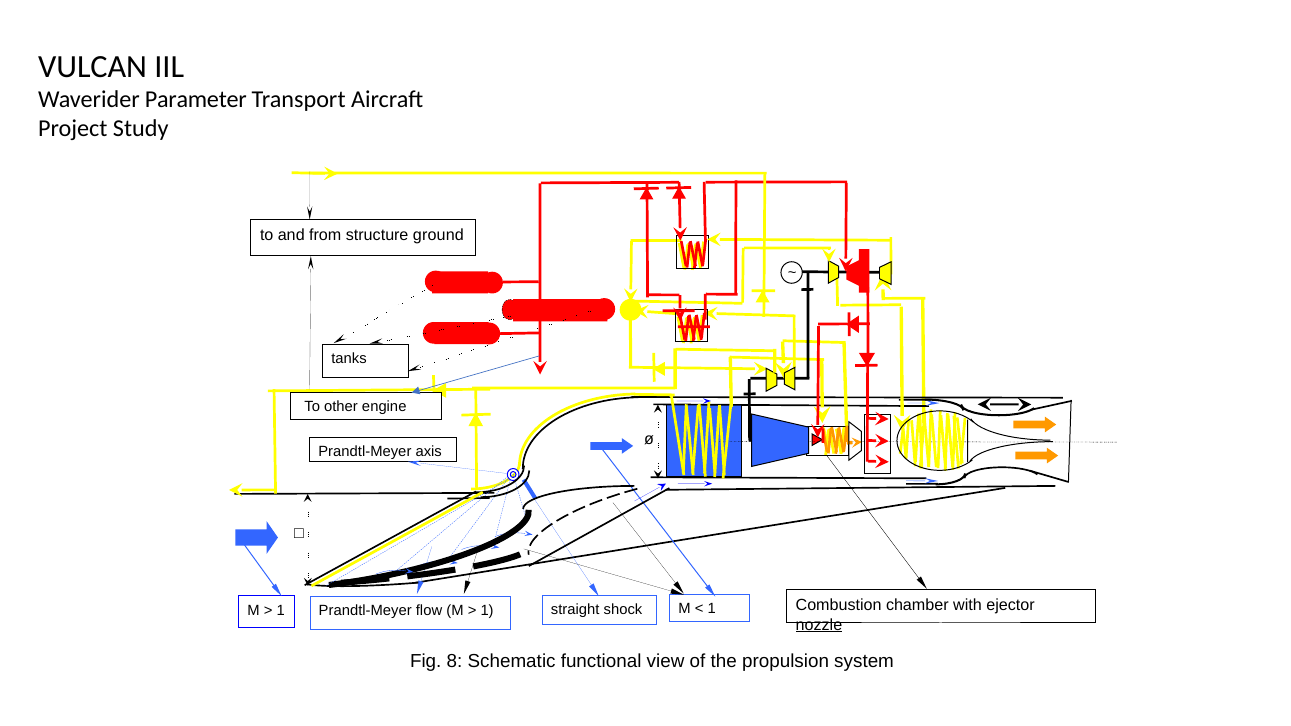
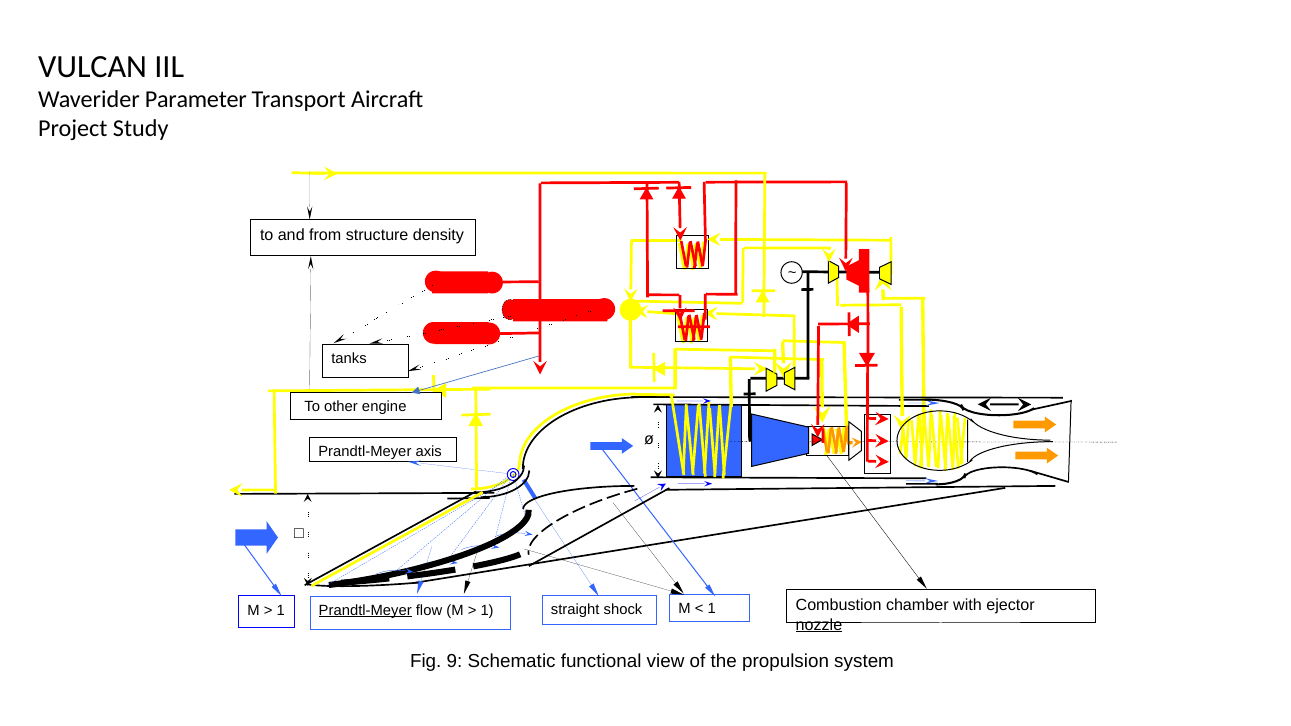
ground: ground -> density (438, 235)
Prandtl-Meyer underline: none -> present (365, 611)
8: 8 -> 9 (454, 661)
